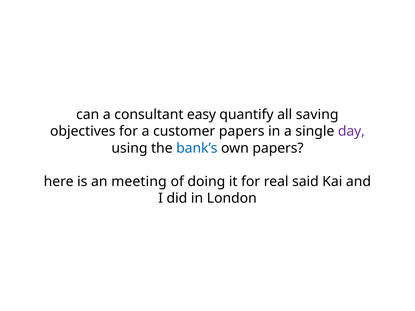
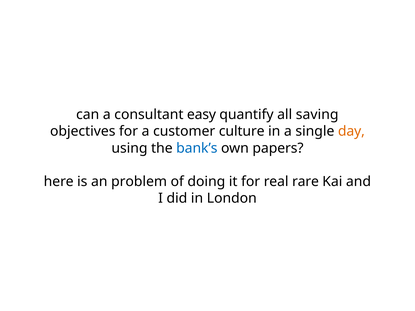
customer papers: papers -> culture (242, 131)
day colour: purple -> orange (351, 131)
meeting: meeting -> problem (139, 182)
said: said -> rare (305, 182)
